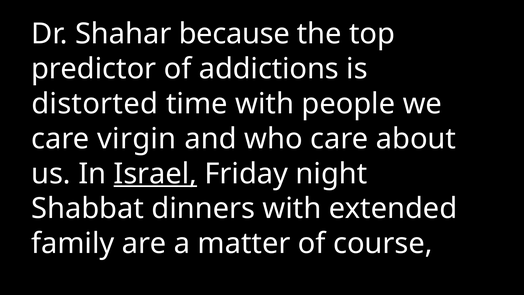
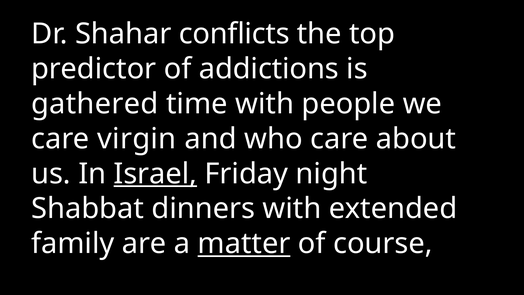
because: because -> conflicts (234, 34)
distorted: distorted -> gathered (95, 104)
matter underline: none -> present (244, 243)
